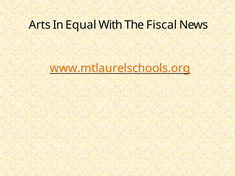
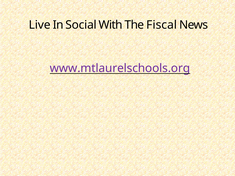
Arts: Arts -> Live (40, 25)
Equal: Equal -> Social (81, 25)
www.mtlaurelschools.org colour: orange -> purple (120, 68)
